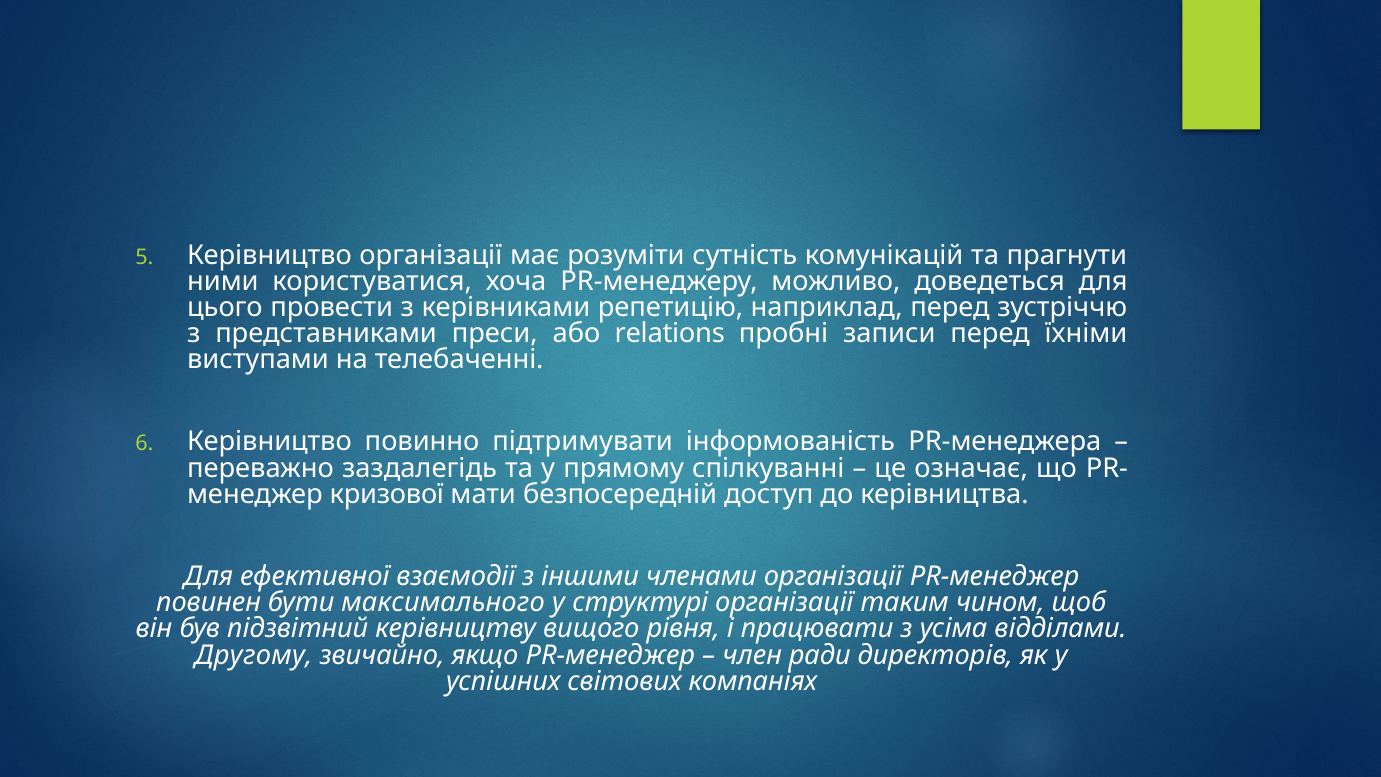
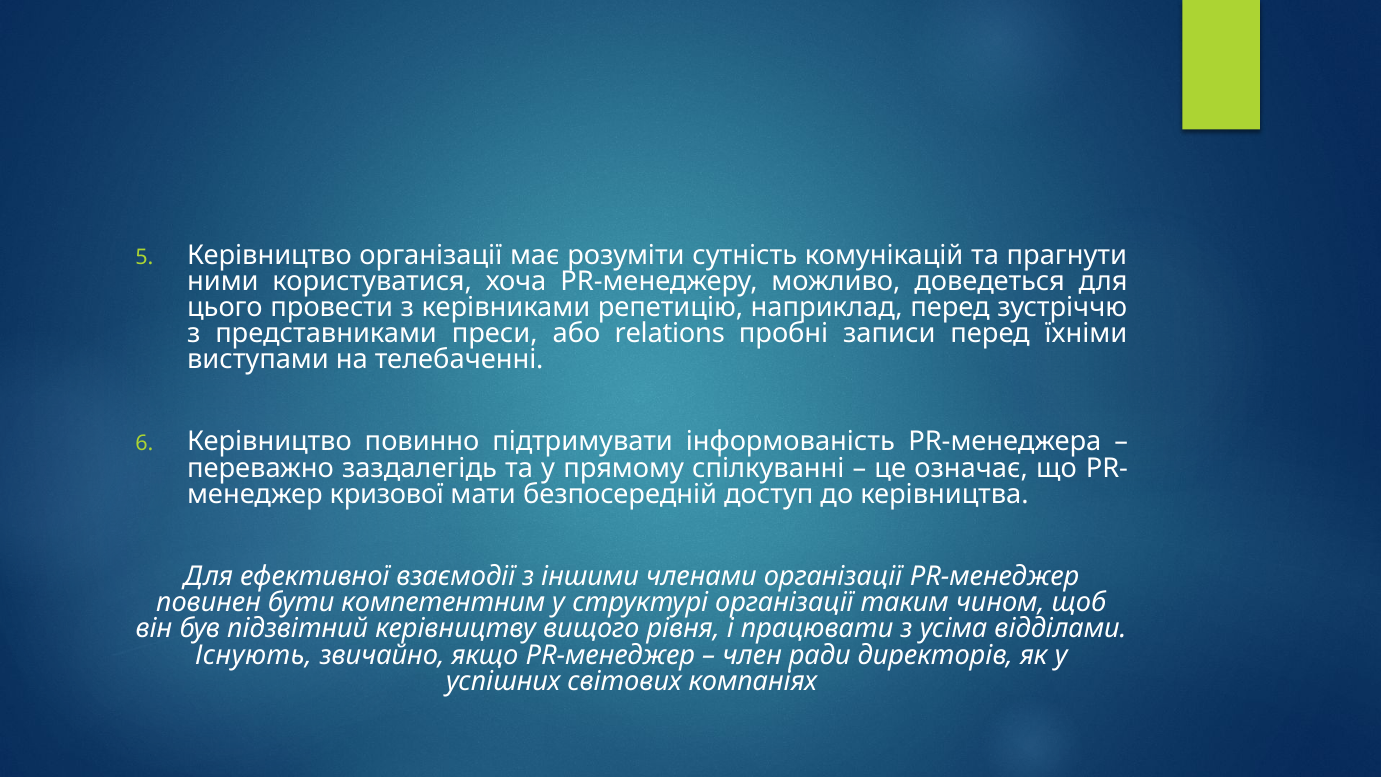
максимального: максимального -> компетентним (443, 602)
Другому: Другому -> Існують (254, 655)
